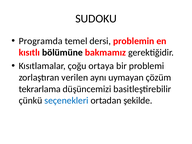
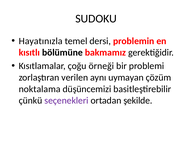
Programda: Programda -> Hayatınızla (41, 41)
ortaya: ortaya -> örneği (101, 66)
tekrarlama: tekrarlama -> noktalama (40, 89)
seçenekleri colour: blue -> purple (66, 101)
